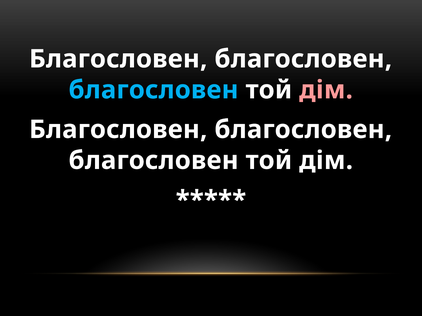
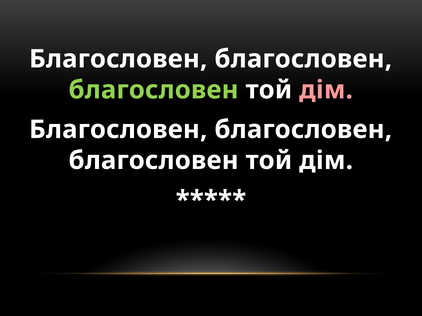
благословен colour: light blue -> light green (154, 90)
